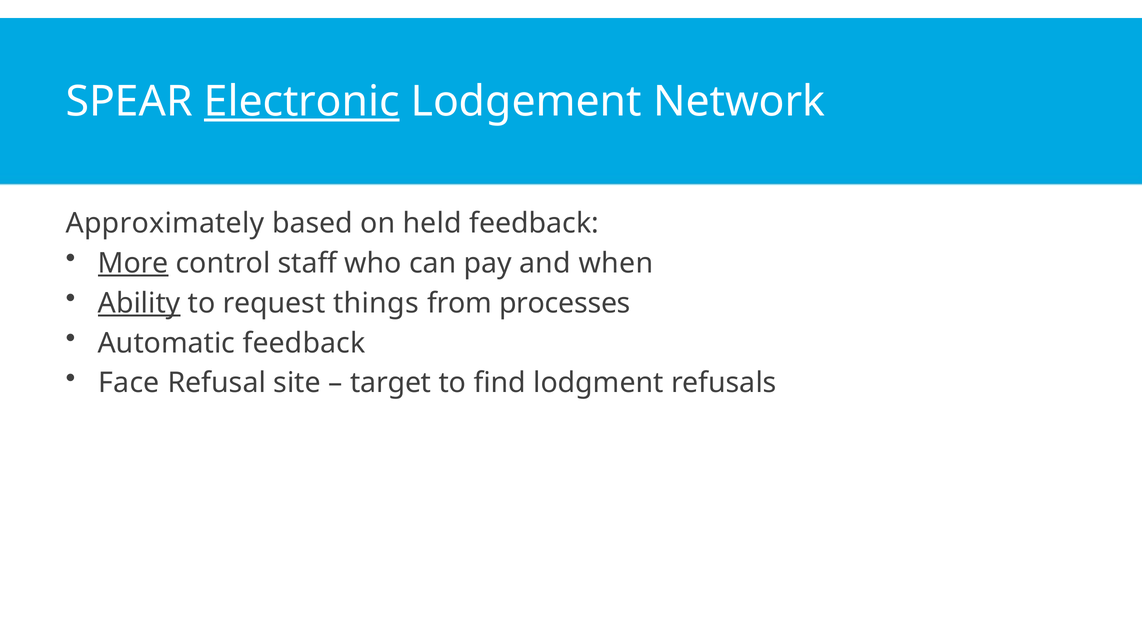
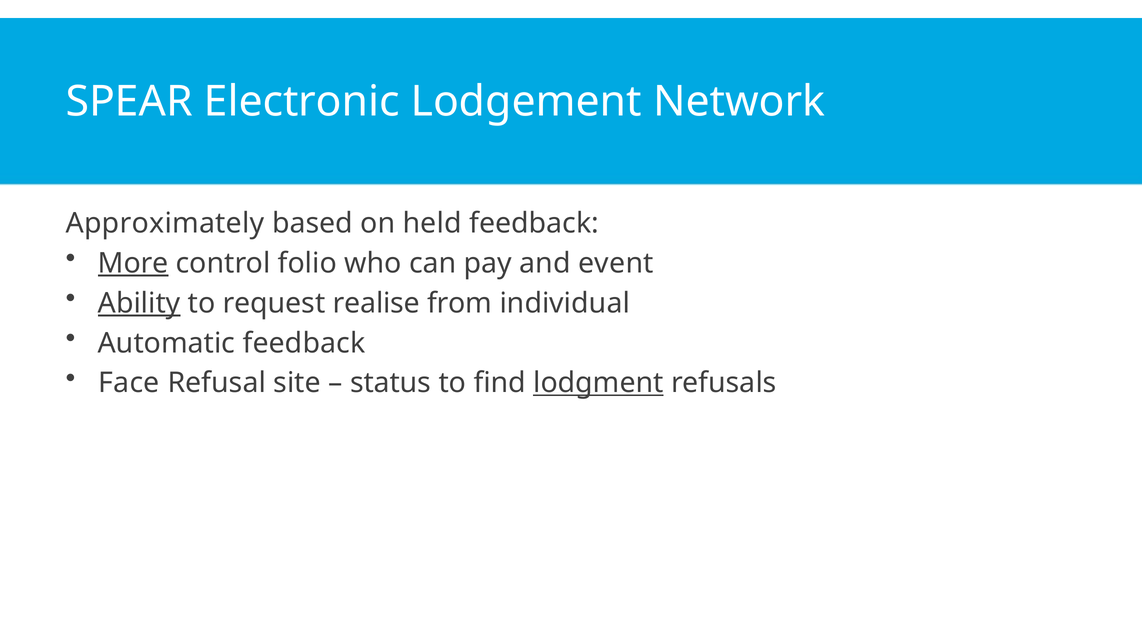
Electronic underline: present -> none (302, 102)
staff: staff -> folio (307, 263)
when: when -> event (616, 263)
things: things -> realise (376, 303)
processes: processes -> individual (565, 303)
target: target -> status (391, 383)
lodgment underline: none -> present (598, 383)
